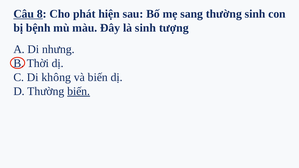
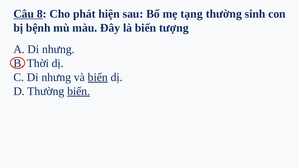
sang: sang -> tạng (192, 14)
là sinh: sinh -> biến (146, 28)
C Di không: không -> nhưng (56, 77)
biến underline: none -> present (98, 77)
